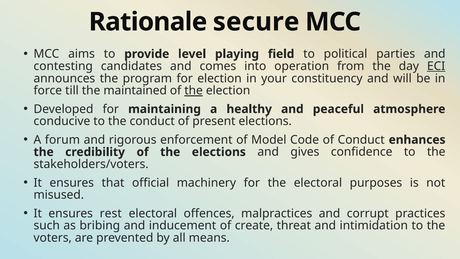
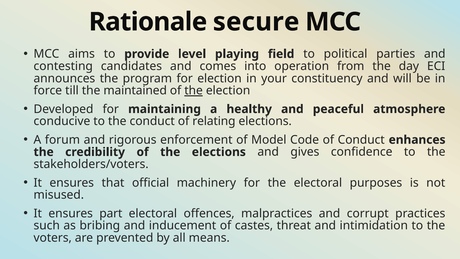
ECI underline: present -> none (436, 66)
present: present -> relating (214, 121)
rest: rest -> part (111, 213)
create: create -> castes (254, 225)
